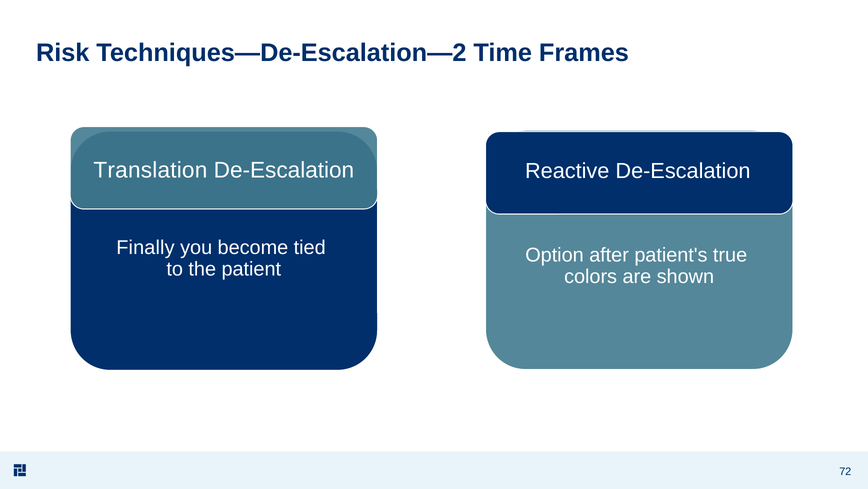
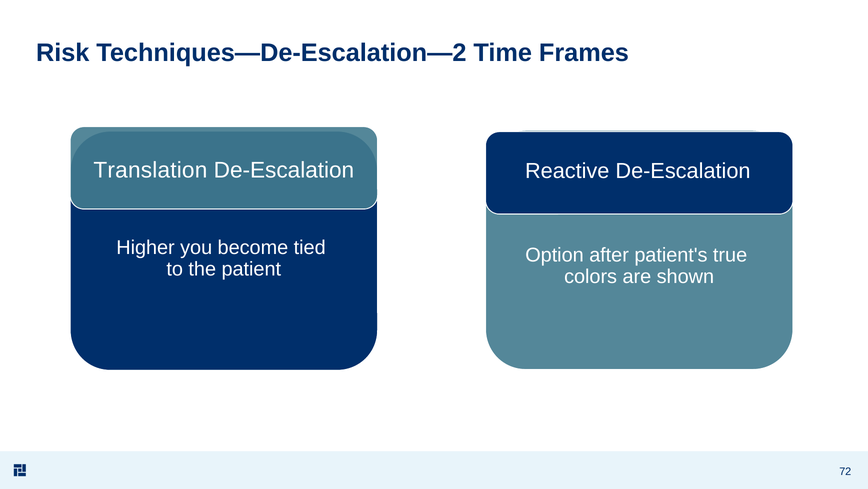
Finally: Finally -> Higher (146, 247)
